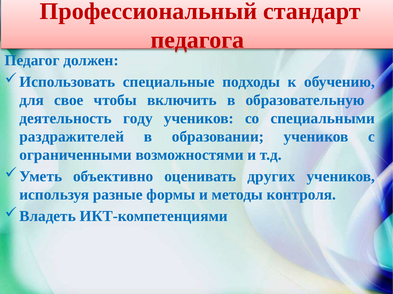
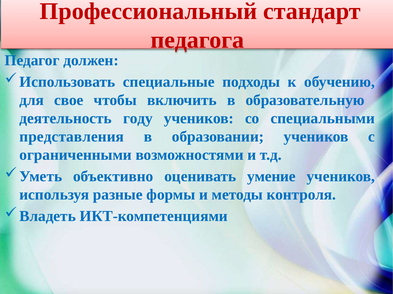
раздражителей: раздражителей -> представления (72, 137)
других: других -> умение (271, 177)
